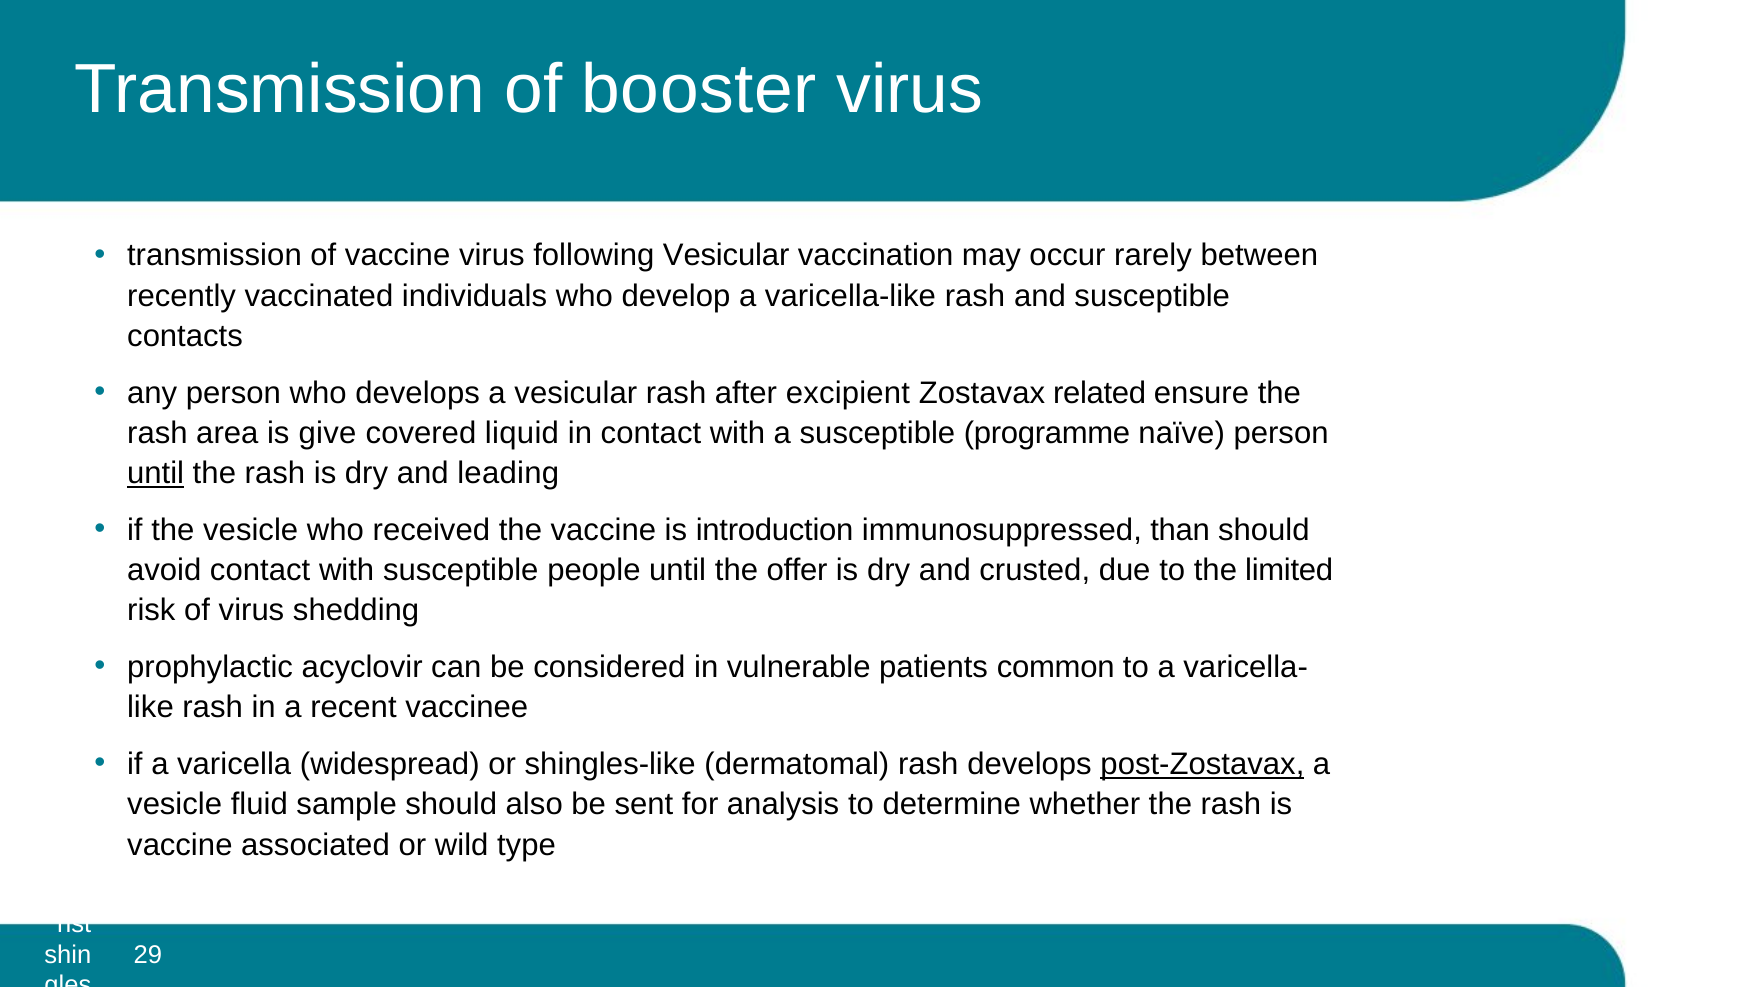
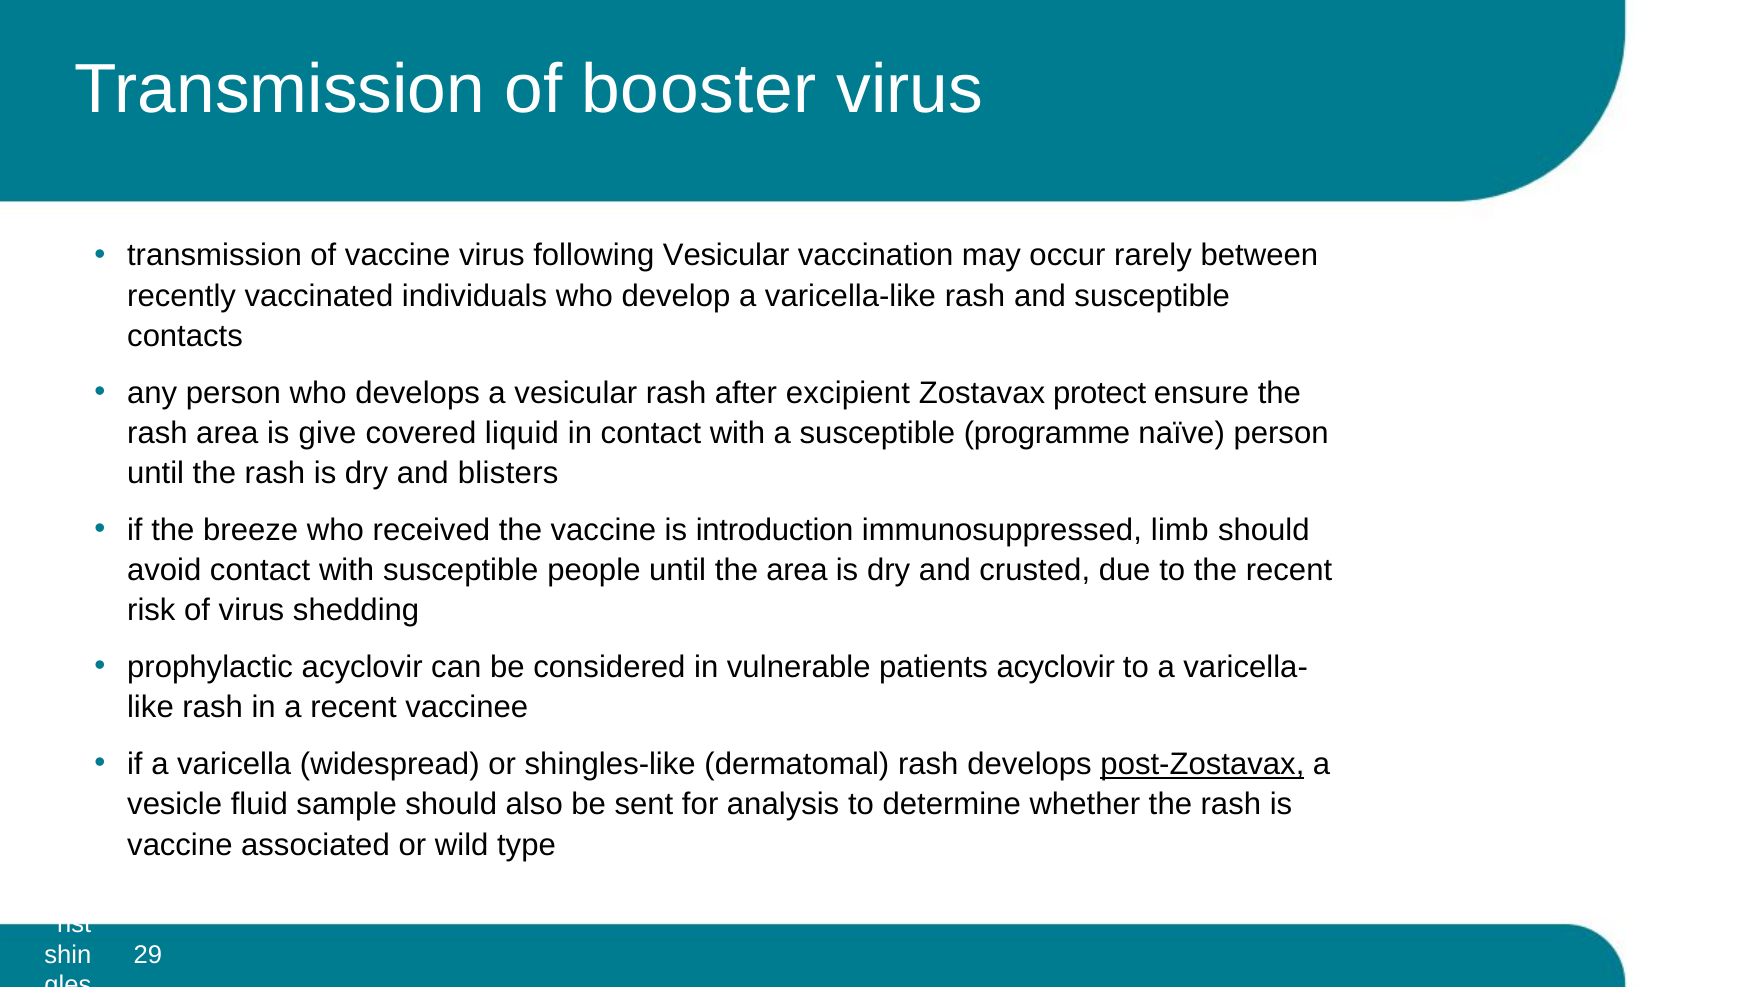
related: related -> protect (1100, 393)
until underline: present -> none (156, 473)
leading: leading -> blisters (508, 473)
the vesicle: vesicle -> breeze (251, 530)
than: than -> limb (1180, 530)
the offer: offer -> area (797, 570)
the limited: limited -> recent (1289, 570)
patients common: common -> acyclovir (1056, 667)
